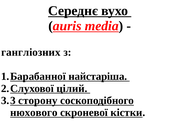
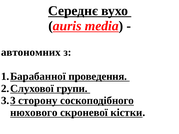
гангліозних: гангліозних -> автономних (31, 52)
найстаріша: найстаріша -> проведення (98, 77)
цілий: цілий -> групи (72, 89)
